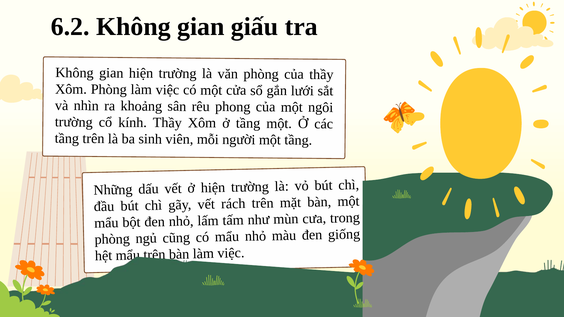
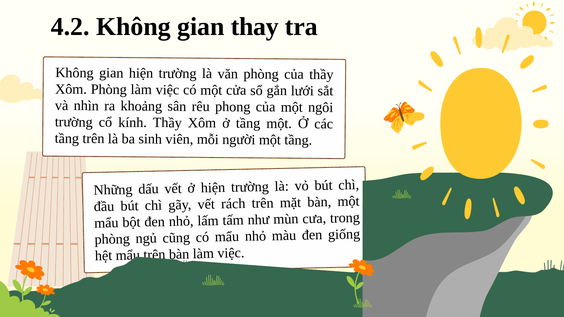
6.2: 6.2 -> 4.2 (70, 27)
giấu: giấu -> thay (255, 27)
